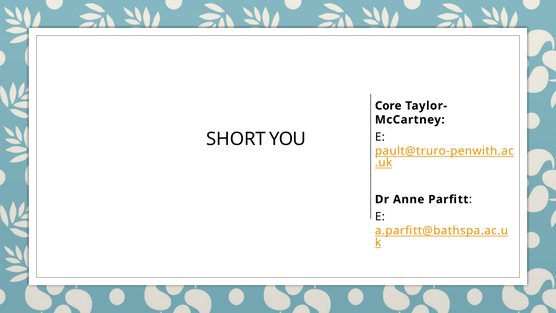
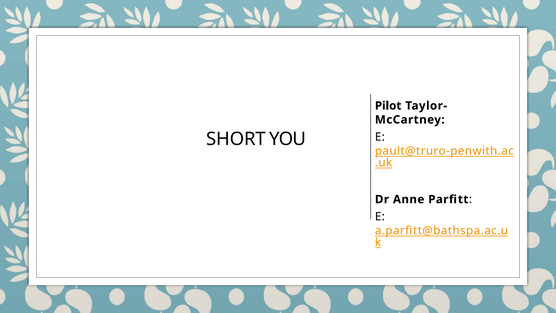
Core: Core -> Pilot (388, 106)
